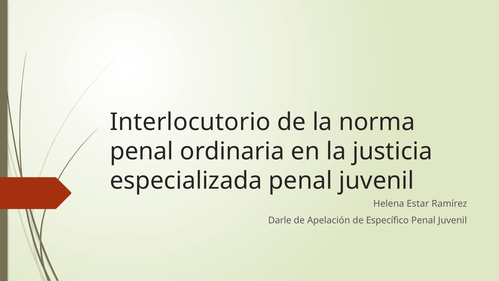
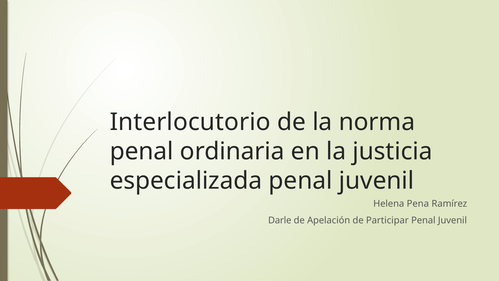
Estar: Estar -> Pena (418, 204)
Específico: Específico -> Participar (387, 220)
